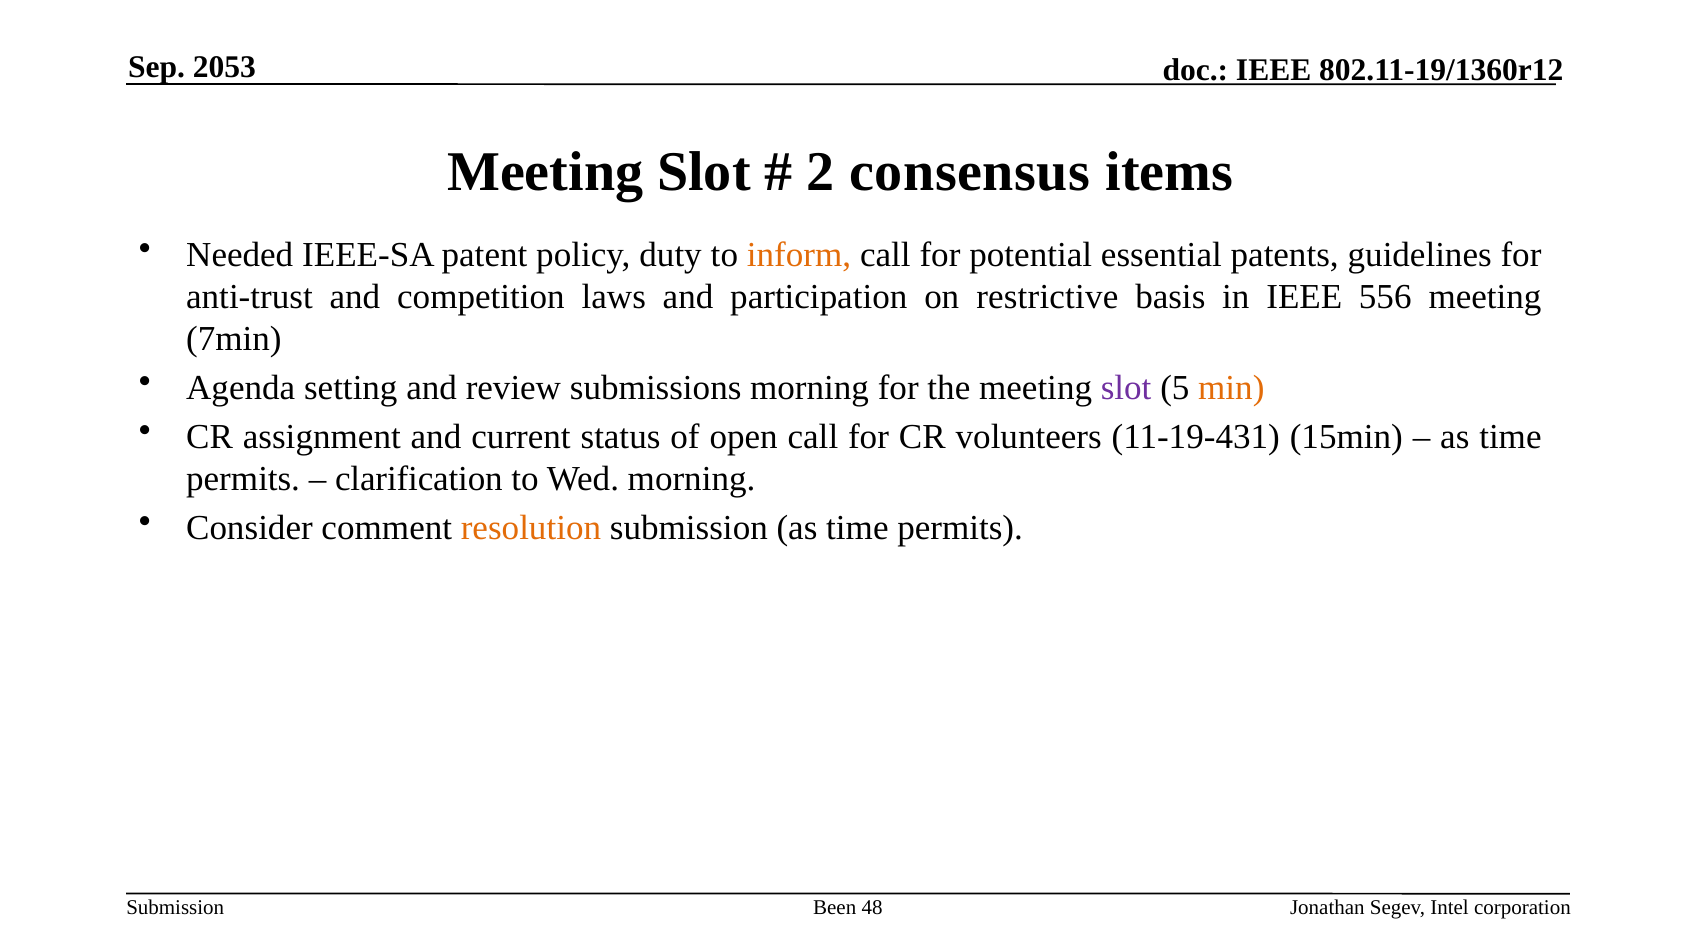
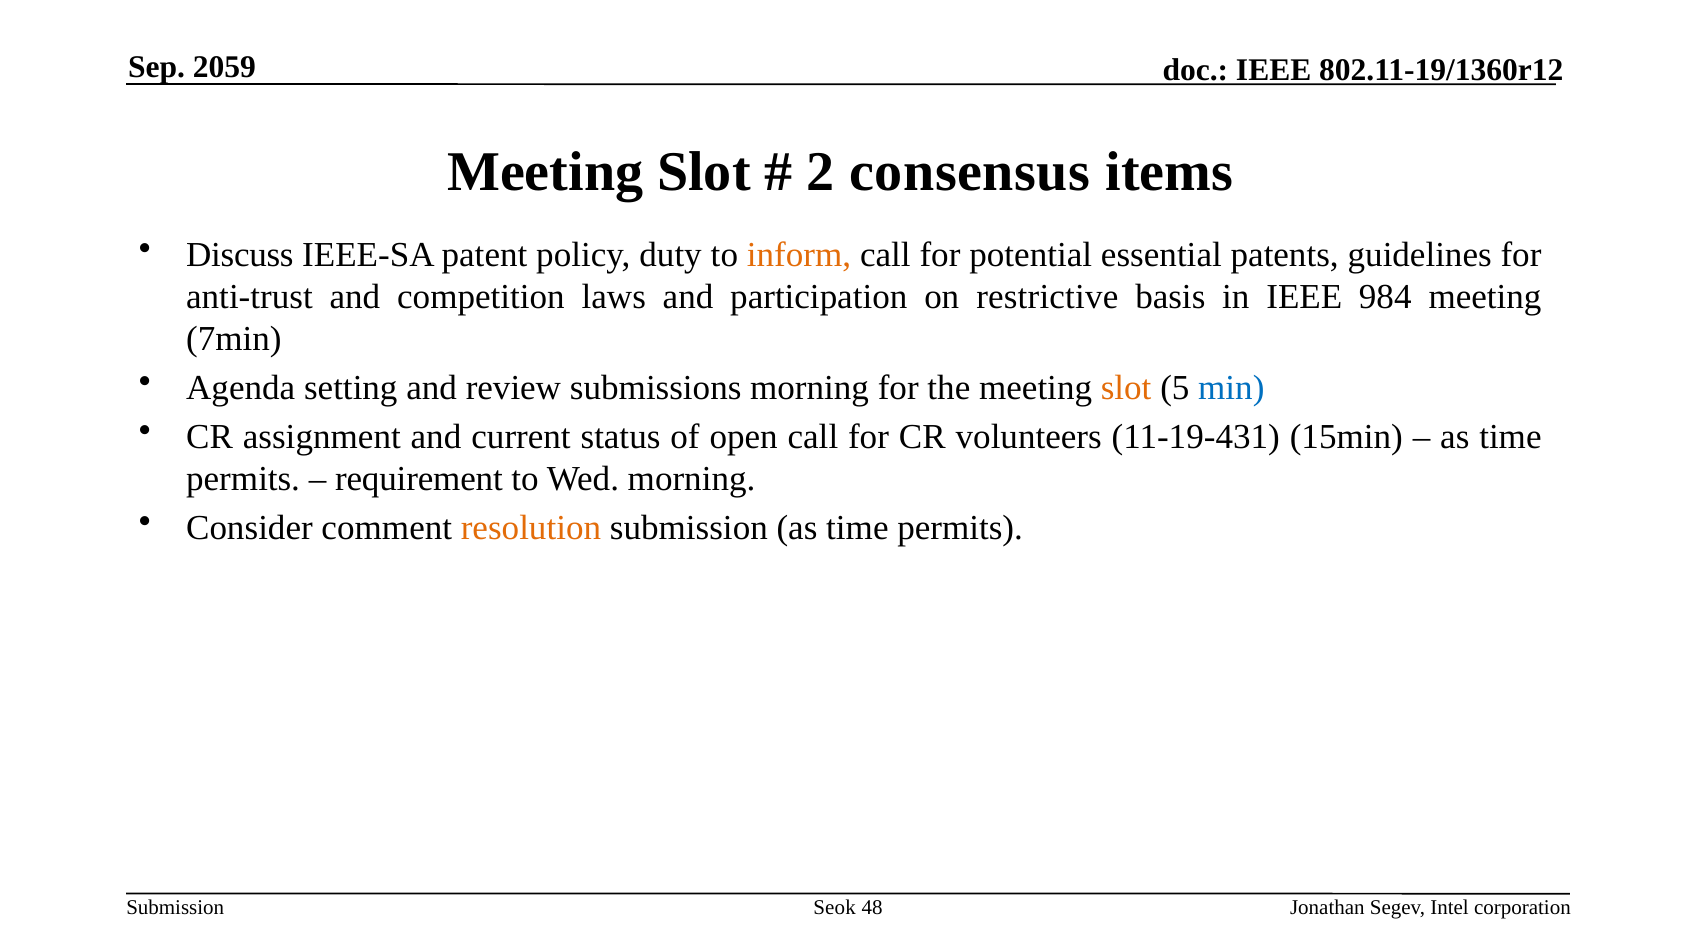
2053: 2053 -> 2059 (224, 67)
Needed: Needed -> Discuss (240, 255)
556: 556 -> 984 (1385, 297)
slot colour: purple -> orange (1126, 388)
min colour: orange -> blue (1231, 388)
clarification: clarification -> requirement (419, 479)
Been: Been -> Seok (835, 907)
